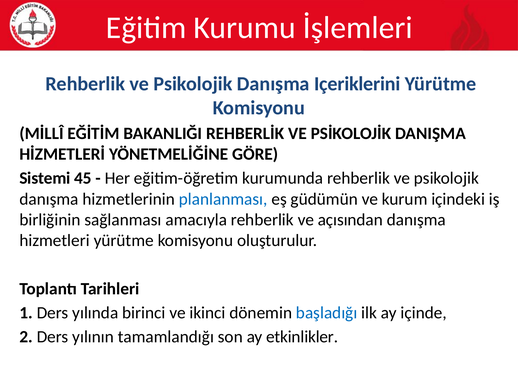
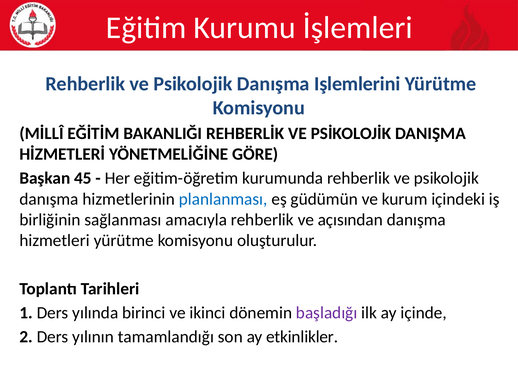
Içeriklerini: Içeriklerini -> Işlemlerini (357, 84)
Sistemi: Sistemi -> Başkan (45, 179)
başladığı colour: blue -> purple (327, 313)
